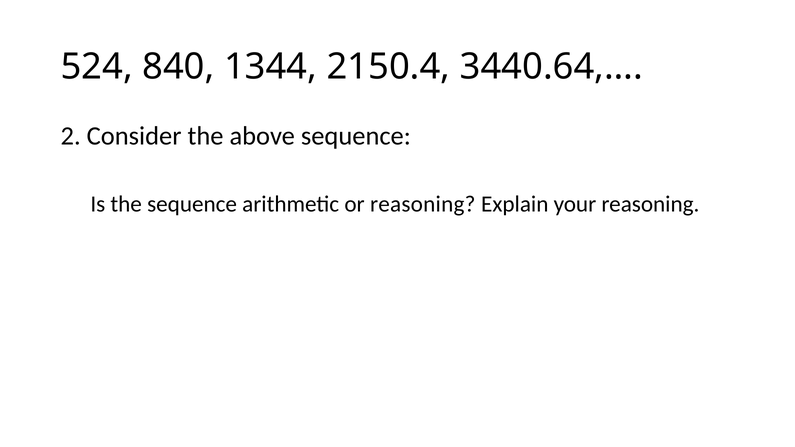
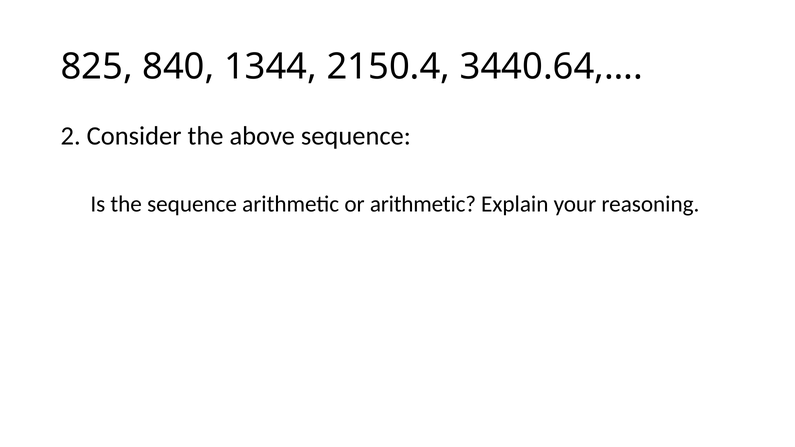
524: 524 -> 825 (97, 67)
or reasoning: reasoning -> arithmetic (423, 204)
